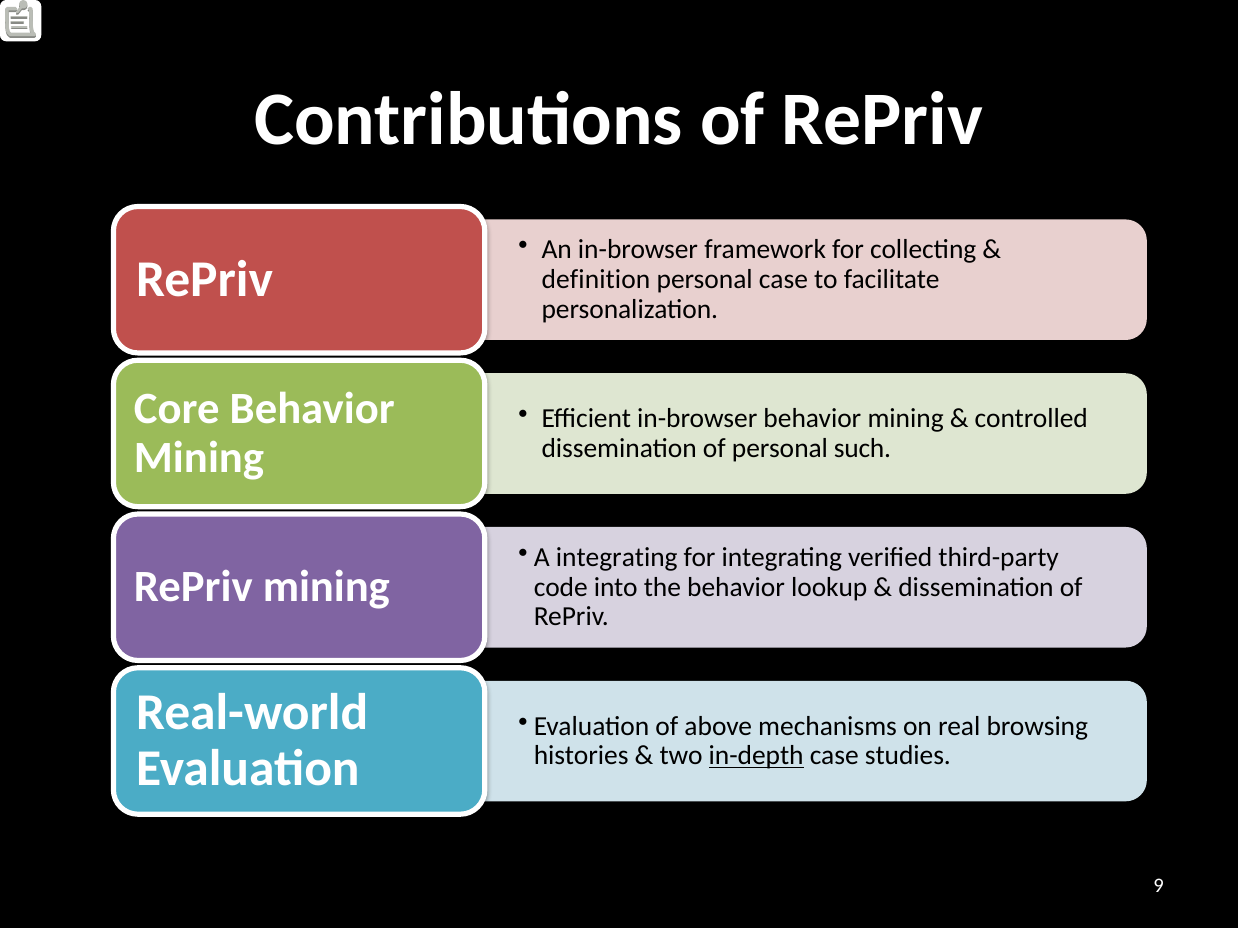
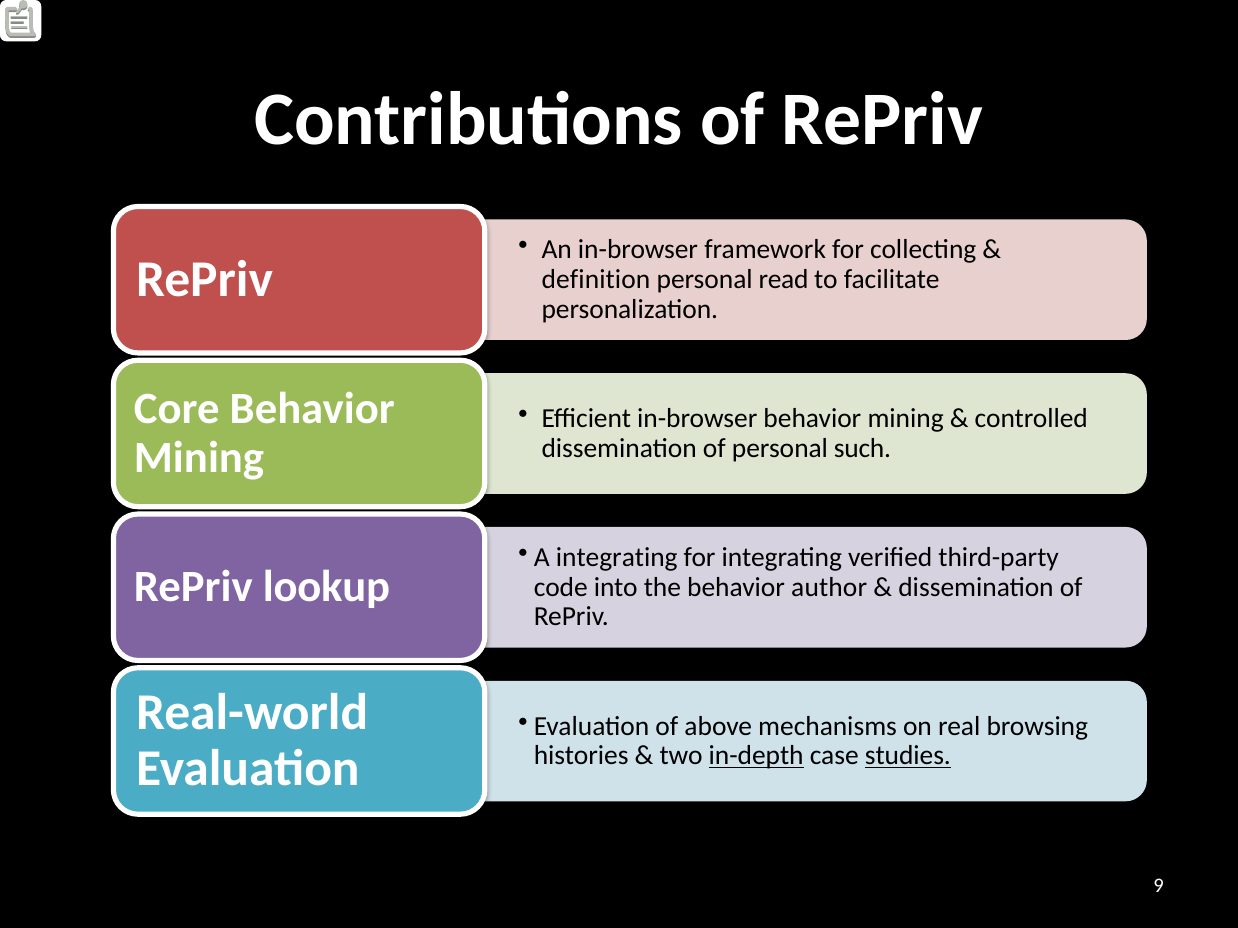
personal case: case -> read (784, 280)
RePriv mining: mining -> lookup (326, 587)
lookup: lookup -> author (829, 587)
studies underline: none -> present (908, 756)
